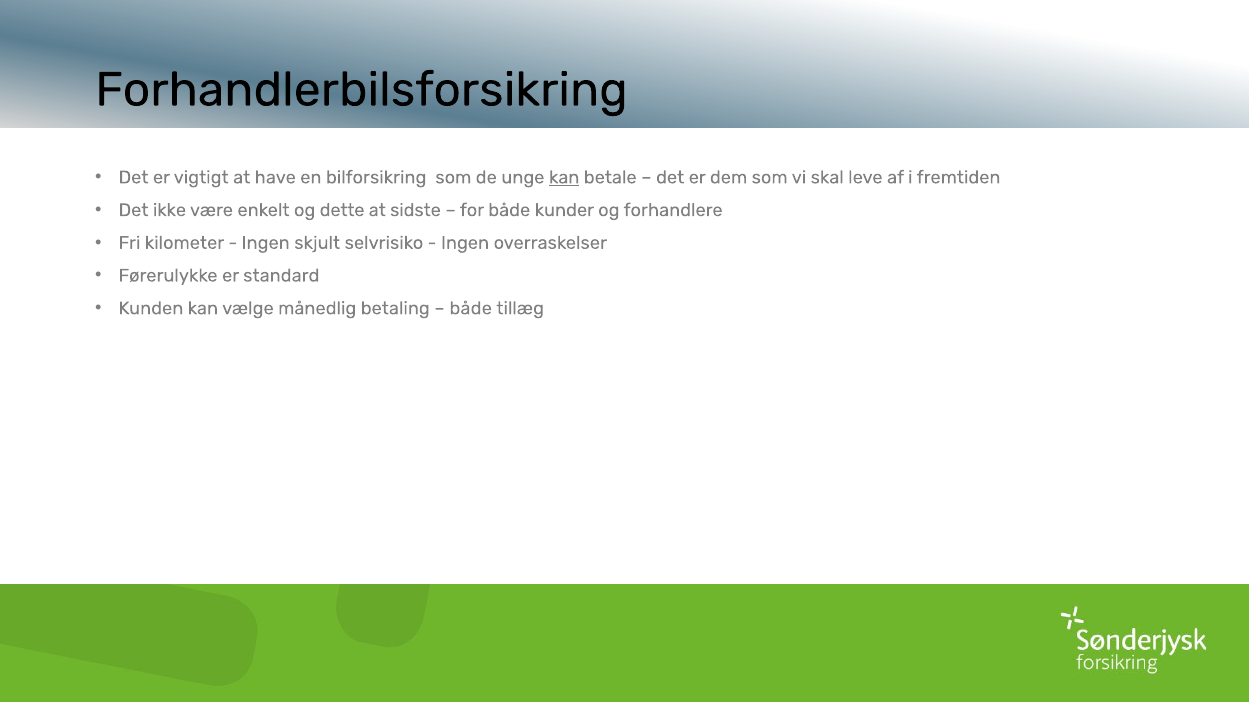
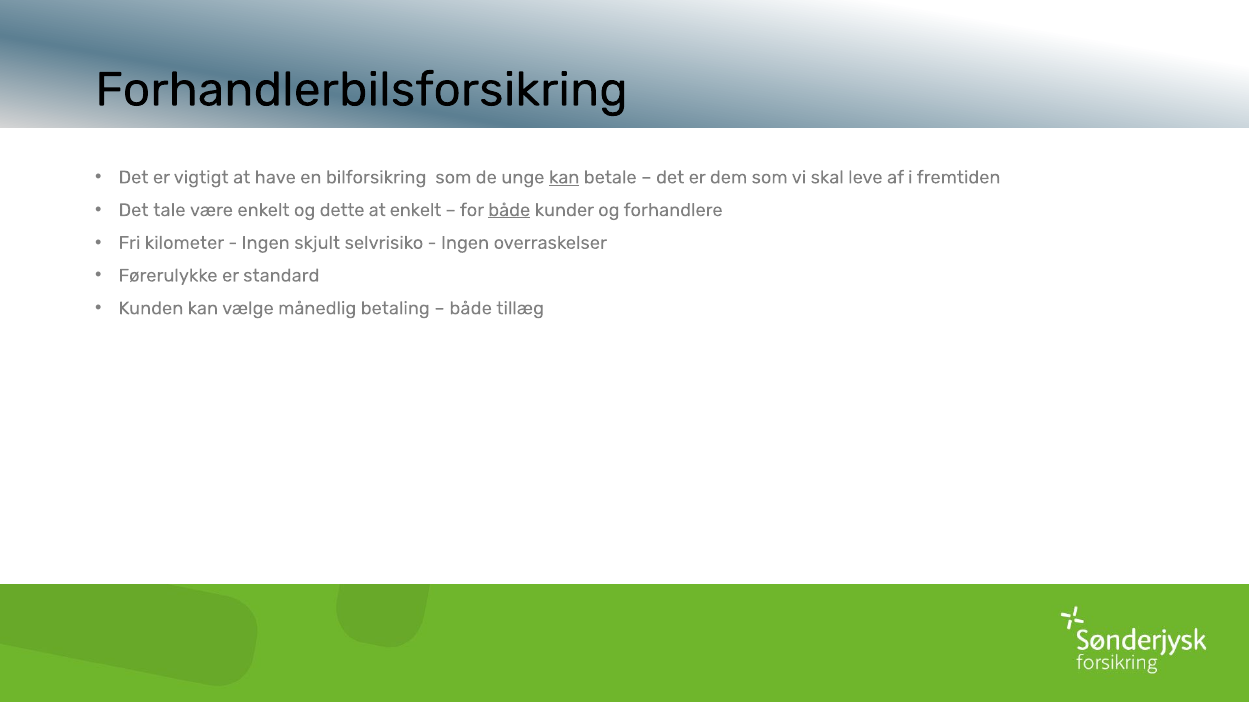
ikke: ikke -> tale (169, 210)
at sidste: sidste -> enkelt (416, 210)
både underline: none -> present (509, 210)
